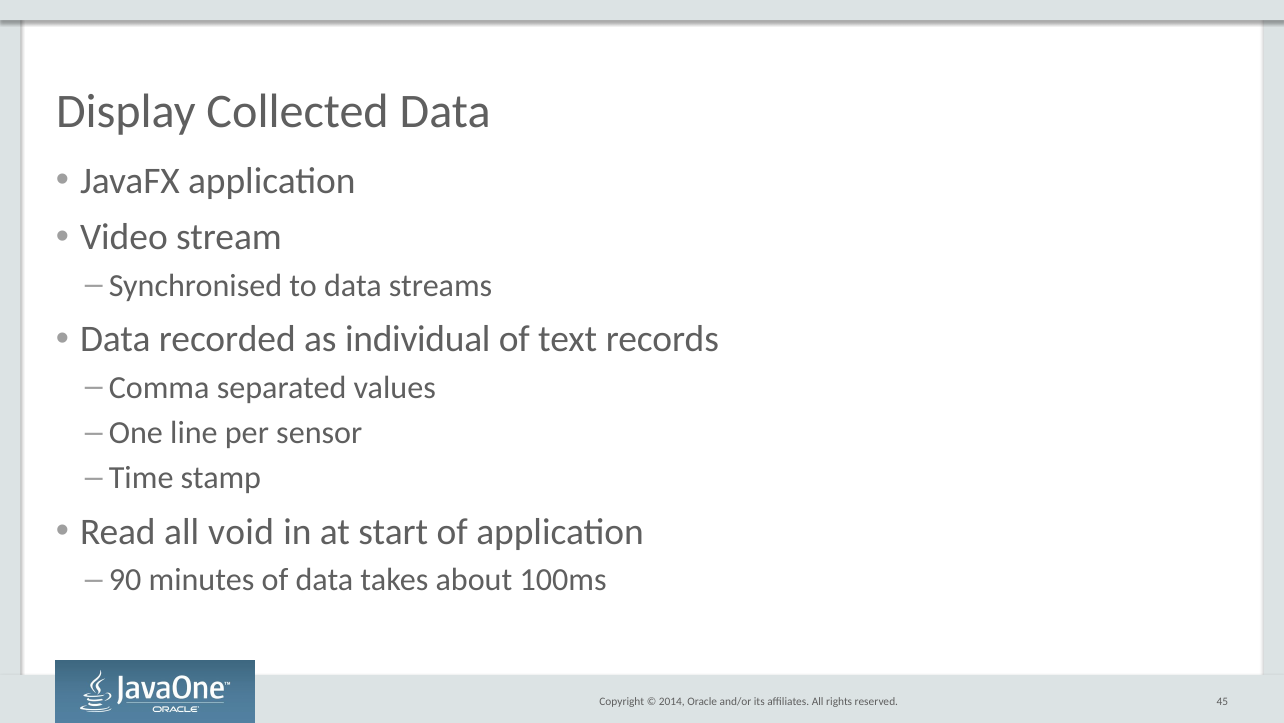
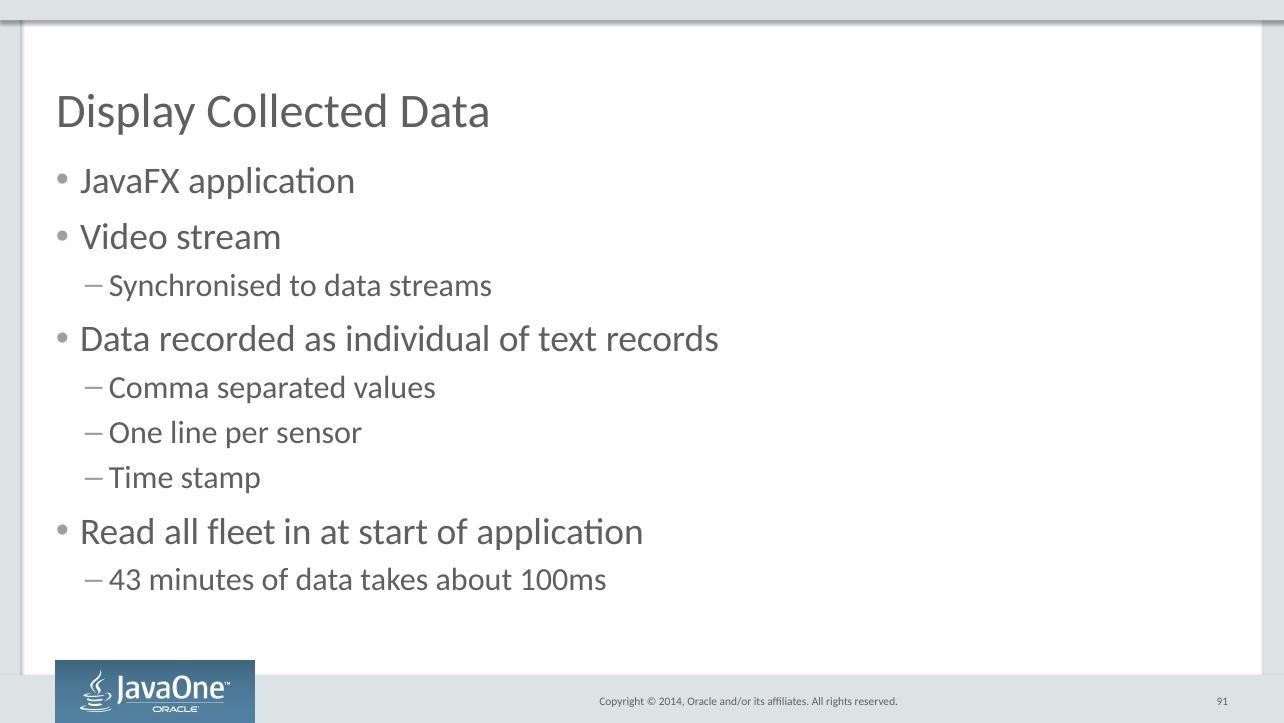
void: void -> fleet (241, 531)
90: 90 -> 43 (125, 580)
45: 45 -> 91 (1222, 701)
